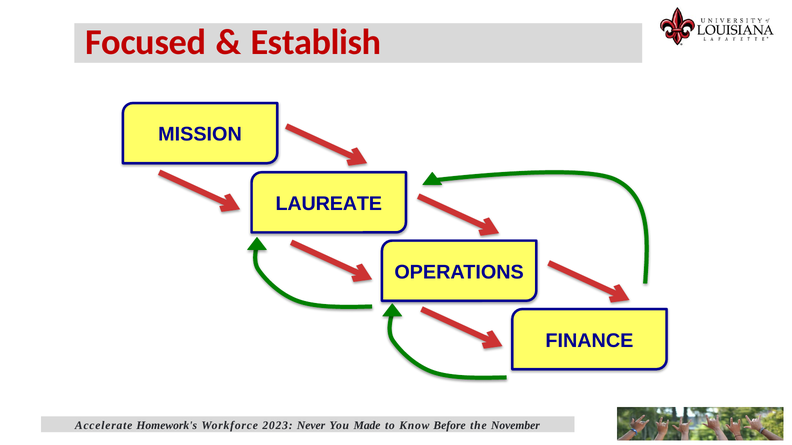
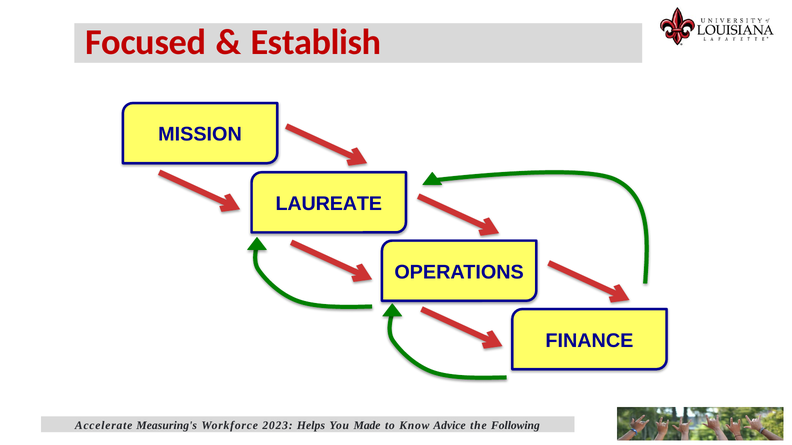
Homework's: Homework's -> Measuring's (167, 426)
Never: Never -> Helps (311, 426)
Before: Before -> Advice (450, 426)
November: November -> Following (515, 426)
